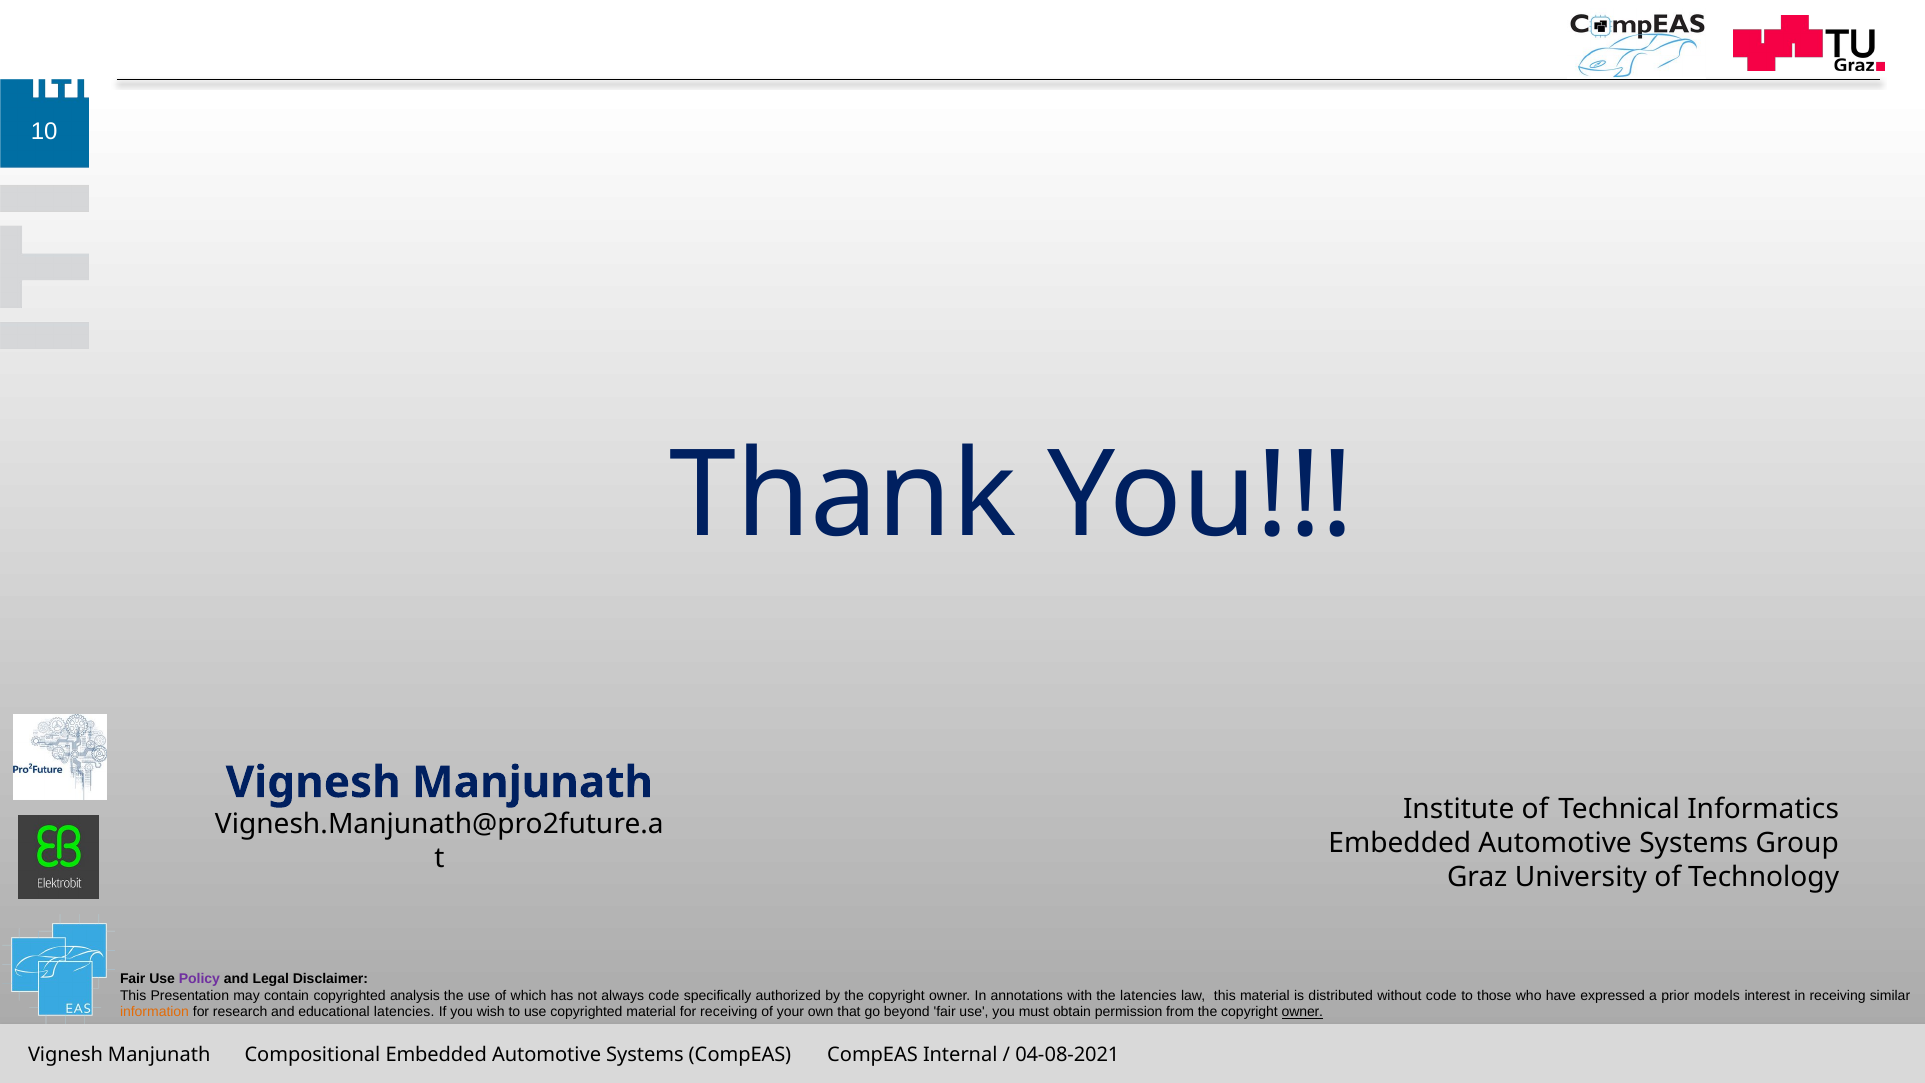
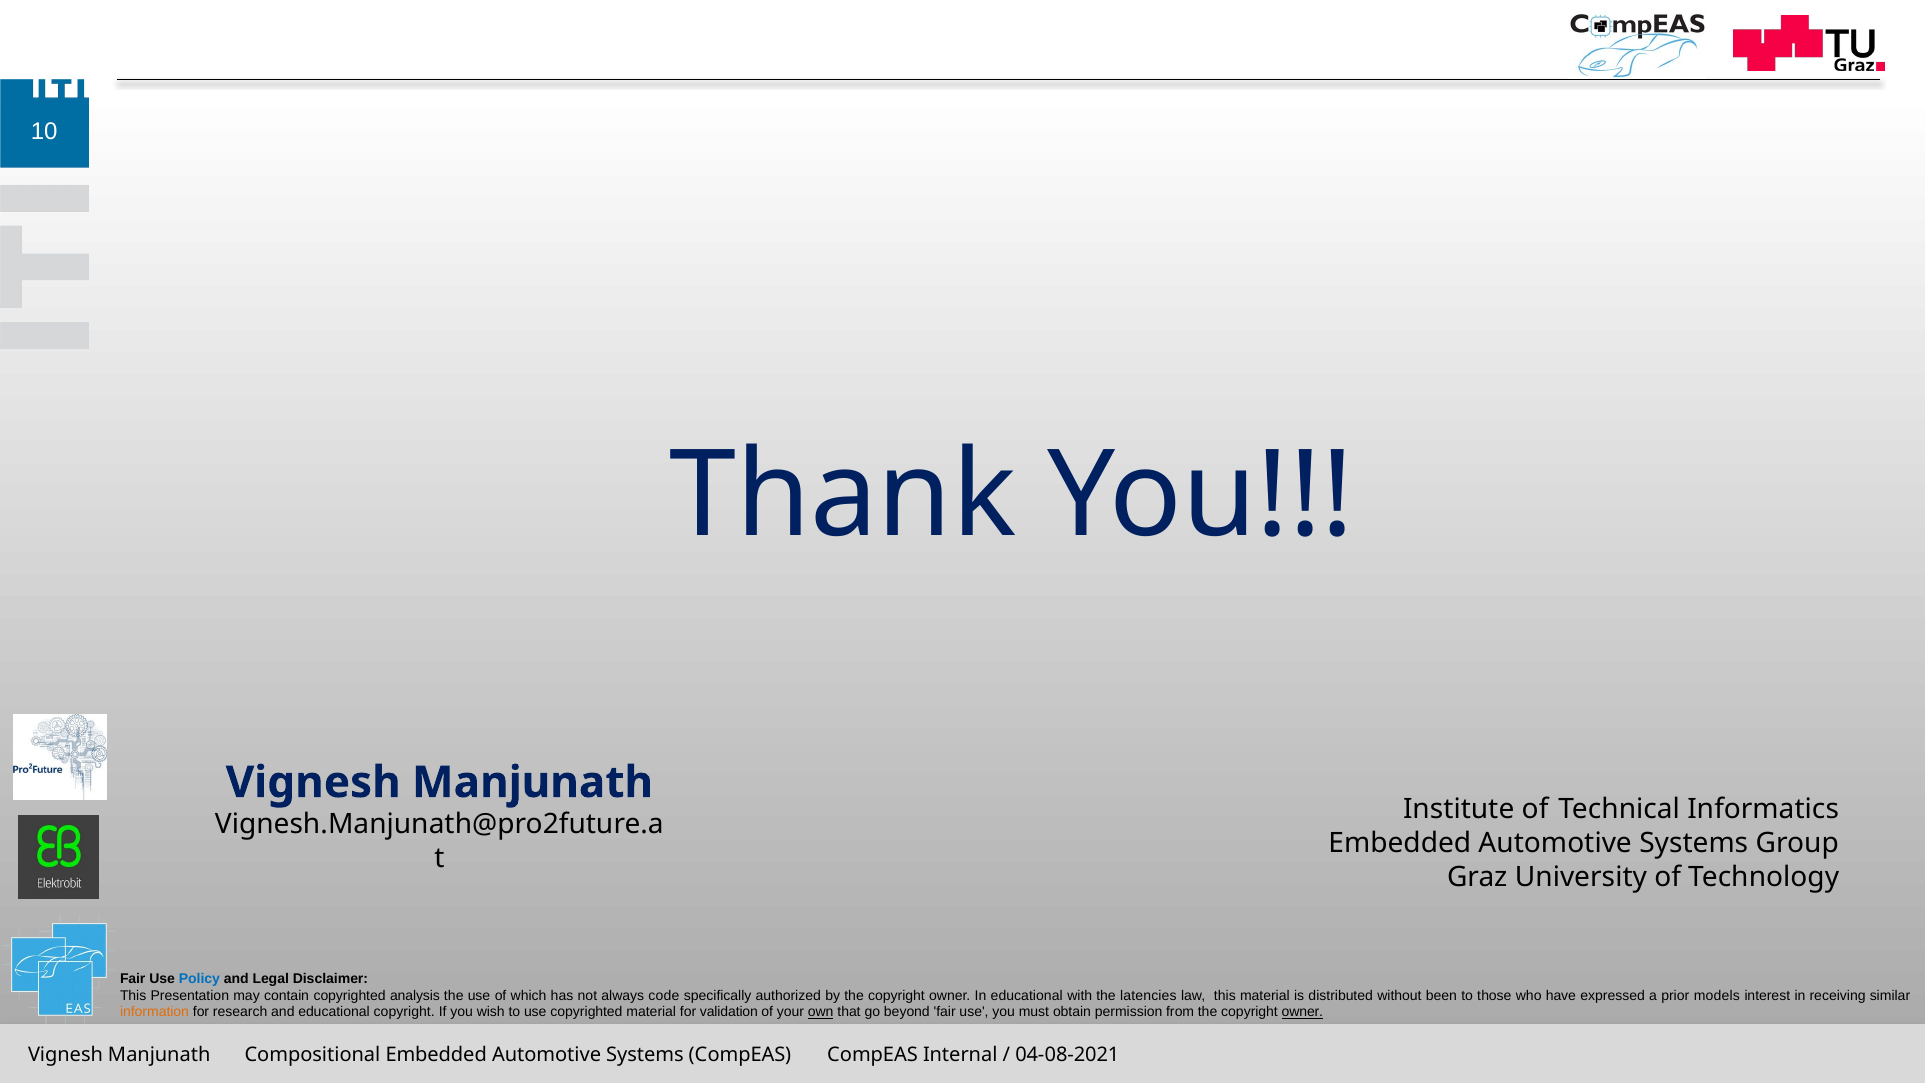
Policy colour: purple -> blue (199, 978)
In annotations: annotations -> educational (1027, 995)
without code: code -> been (1441, 995)
educational latencies: latencies -> copyright (404, 1012)
for receiving: receiving -> validation (729, 1012)
own underline: none -> present (821, 1012)
